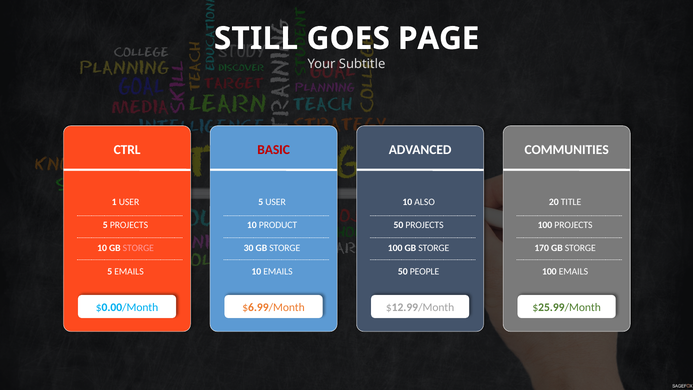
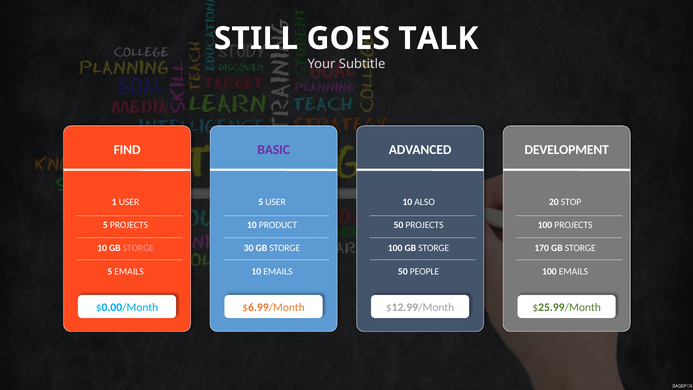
PAGE: PAGE -> TALK (438, 38)
CTRL: CTRL -> FIND (127, 150)
BASIC colour: red -> purple (274, 150)
COMMUNITIES: COMMUNITIES -> DEVELOPMENT (567, 150)
TITLE: TITLE -> STOP (571, 202)
